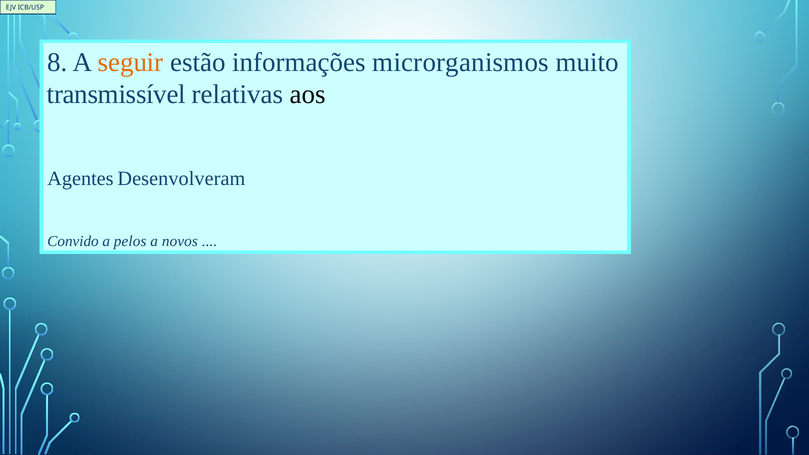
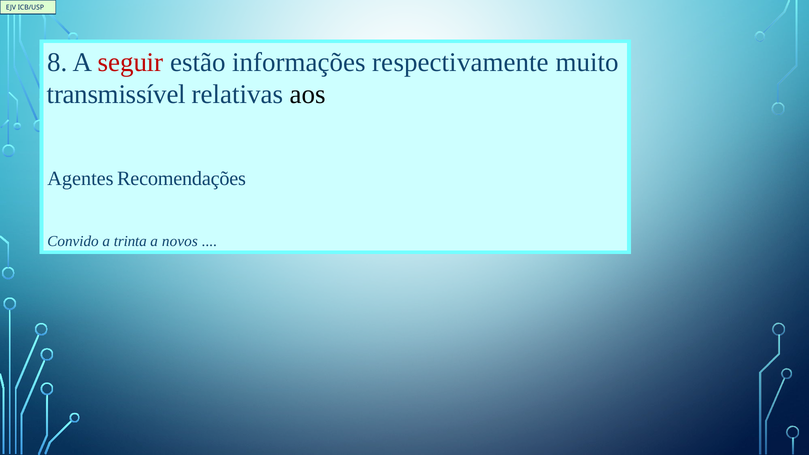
seguir colour: orange -> red (131, 62)
microrganismos: microrganismos -> respectivamente (461, 62)
Desenvolveram: Desenvolveram -> Recomendações (182, 178)
pelos: pelos -> trinta (130, 241)
